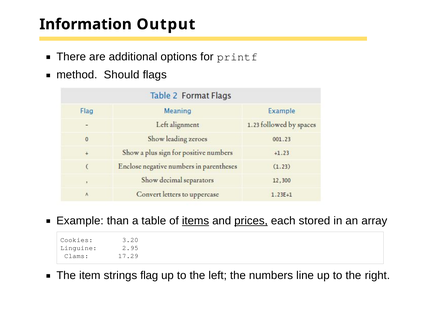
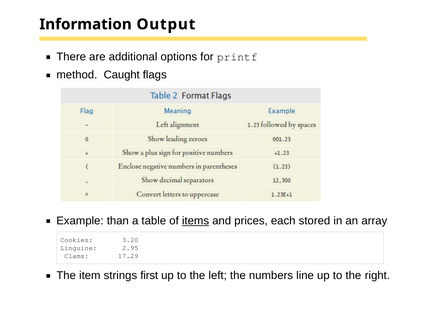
Should: Should -> Caught (122, 75)
prices underline: present -> none (251, 221)
flag: flag -> first (149, 276)
